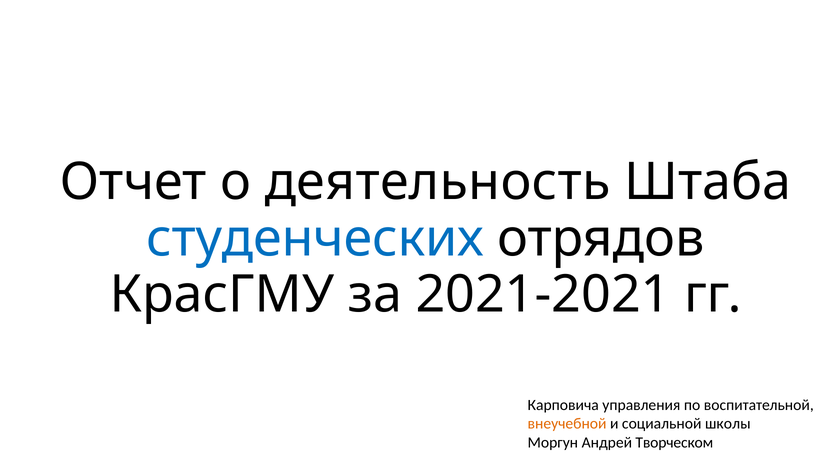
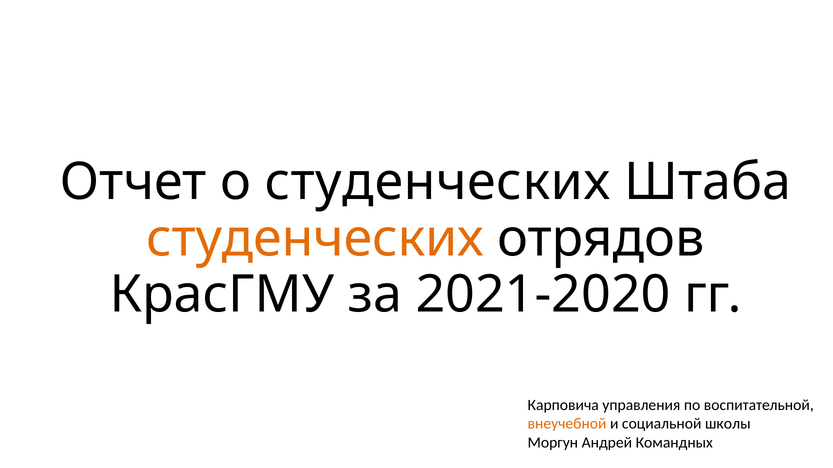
о деятельность: деятельность -> студенческих (437, 182)
студенческих colour: blue -> orange (315, 239)
2021-2021: 2021-2021 -> 2021-2020 (543, 295)
Творческом: Творческом -> Командных (674, 443)
